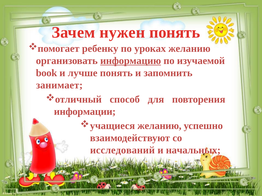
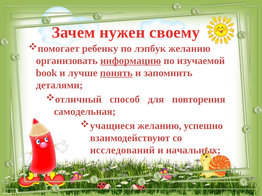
нужен понять: понять -> своему (175, 32)
уроках: уроках -> лэпбук (150, 49)
понять underline: none -> present (116, 73)
занимает: занимает -> деталями (59, 85)
информации: информации -> самодельная (85, 112)
